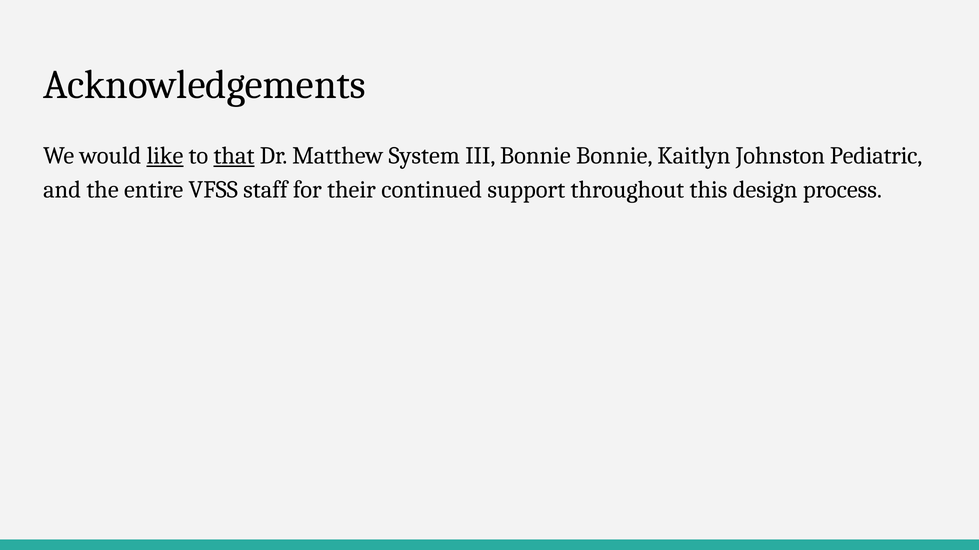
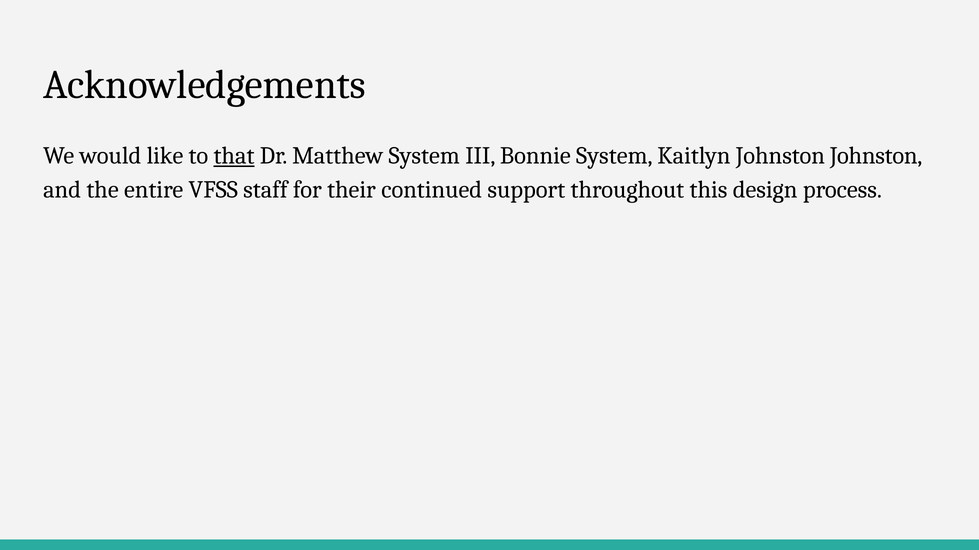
like underline: present -> none (165, 156)
Bonnie Bonnie: Bonnie -> System (614, 156)
Johnston Pediatric: Pediatric -> Johnston (876, 156)
